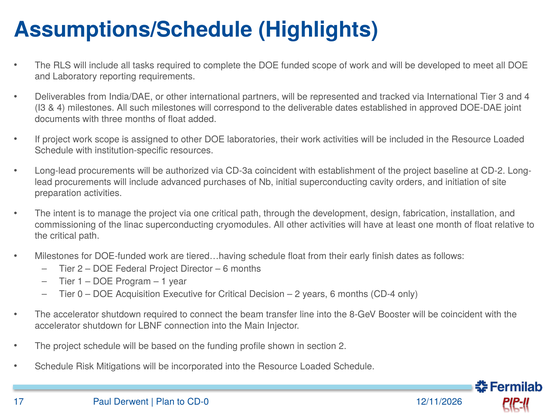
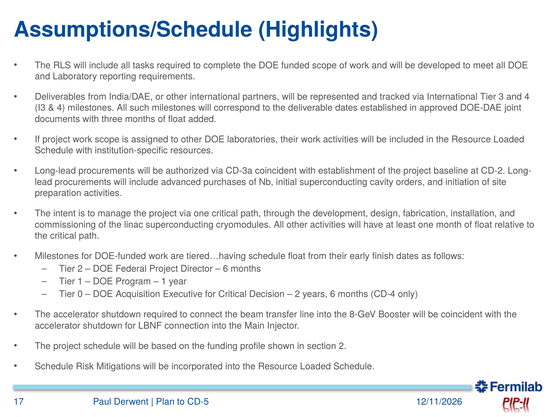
CD-0: CD-0 -> CD-5 (198, 402)
